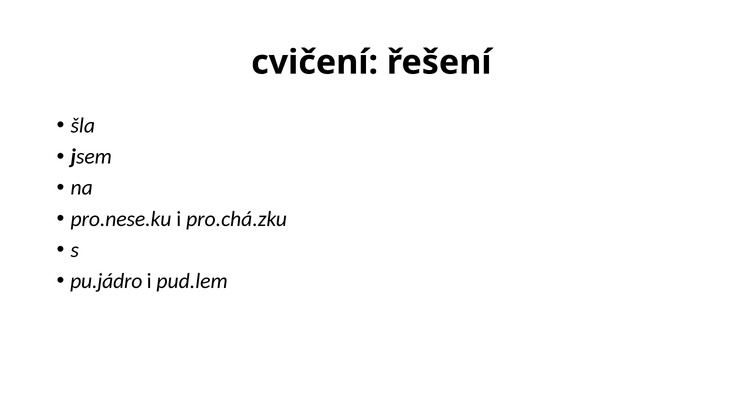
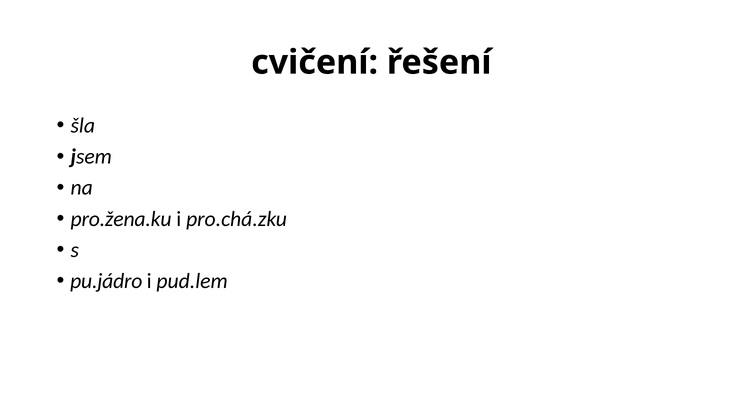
pro.nese.ku: pro.nese.ku -> pro.žena.ku (121, 219)
